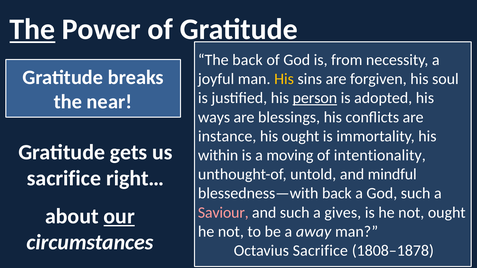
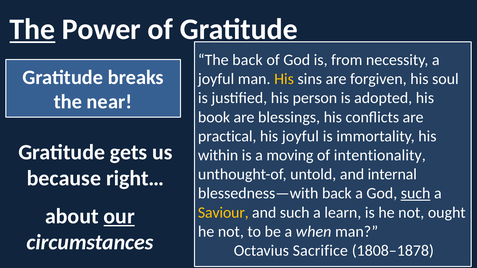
person underline: present -> none (315, 98)
ways: ways -> book (214, 117)
instance: instance -> practical (227, 136)
his ought: ought -> joyful (300, 136)
mindful: mindful -> internal (392, 175)
sacrifice: sacrifice -> because (64, 179)
such underline: none -> present (416, 194)
Saviour colour: pink -> yellow (223, 213)
gives: gives -> learn (343, 213)
away: away -> when (314, 232)
